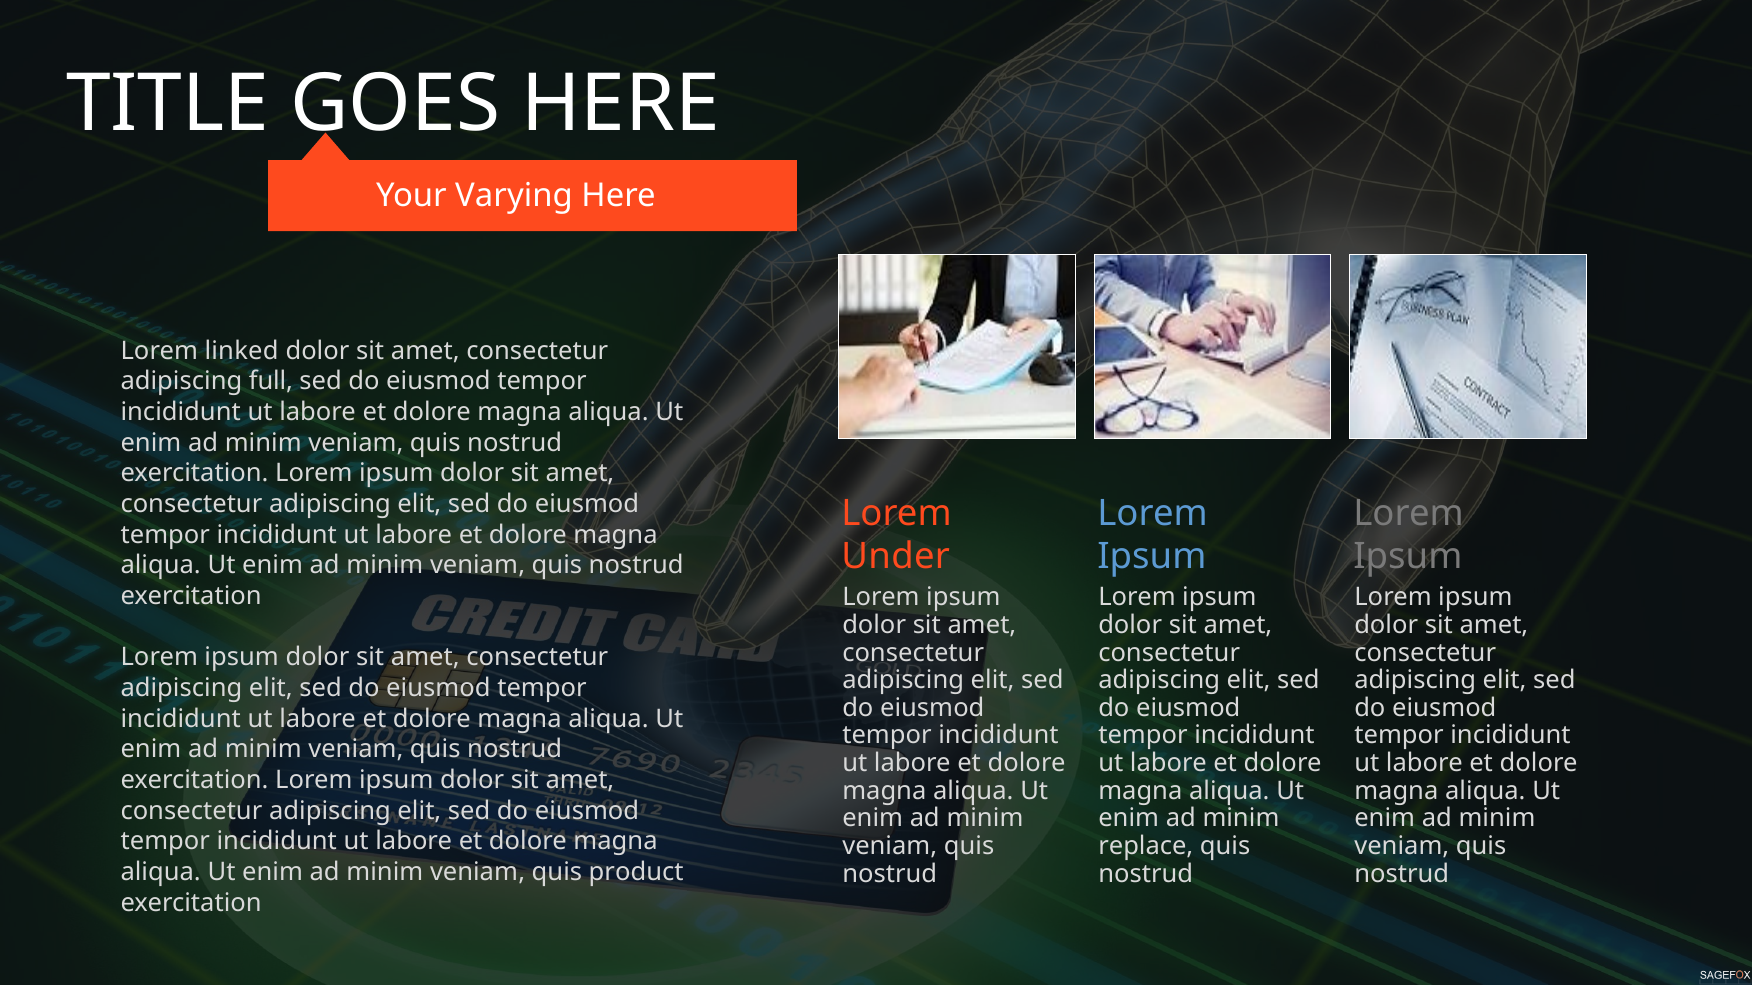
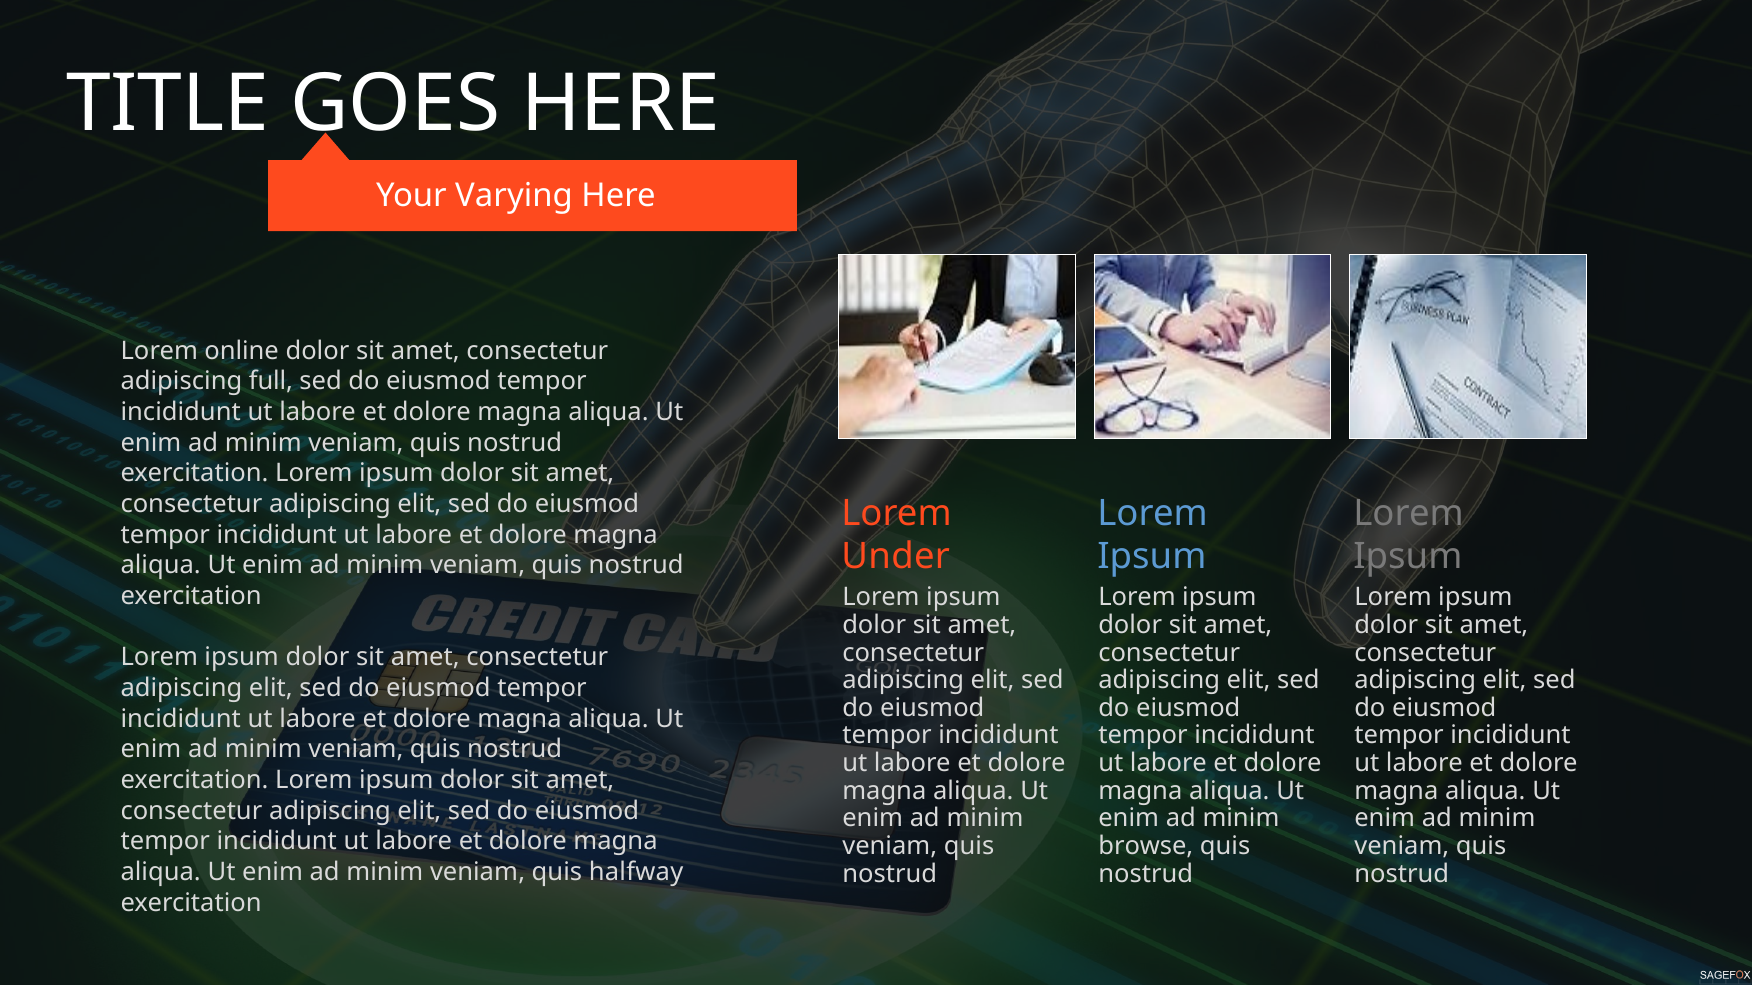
linked: linked -> online (242, 351)
replace: replace -> browse (1146, 846)
product: product -> halfway (636, 873)
